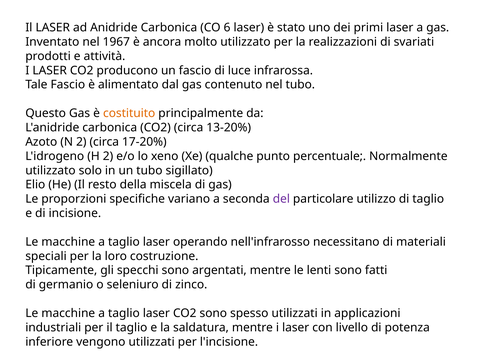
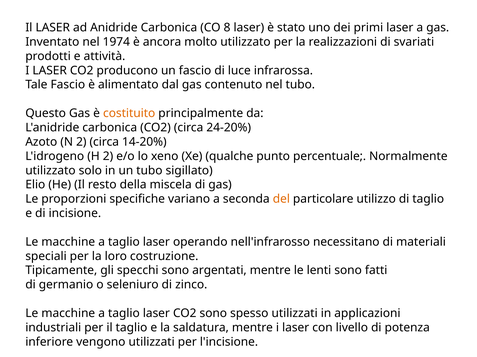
6: 6 -> 8 (227, 28)
1967: 1967 -> 1974 (116, 42)
13-20%: 13-20% -> 24-20% (229, 128)
17-20%: 17-20% -> 14-20% (144, 142)
del colour: purple -> orange (281, 199)
